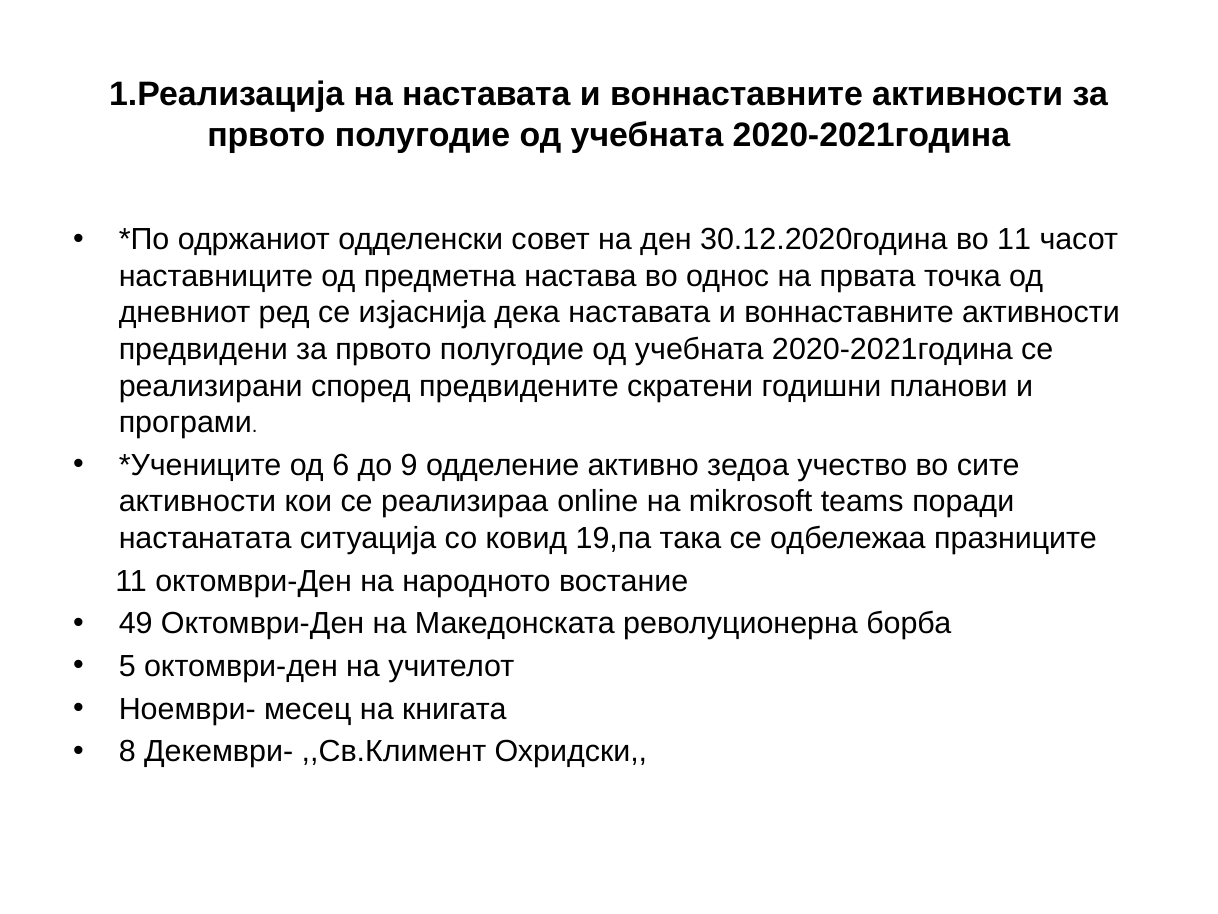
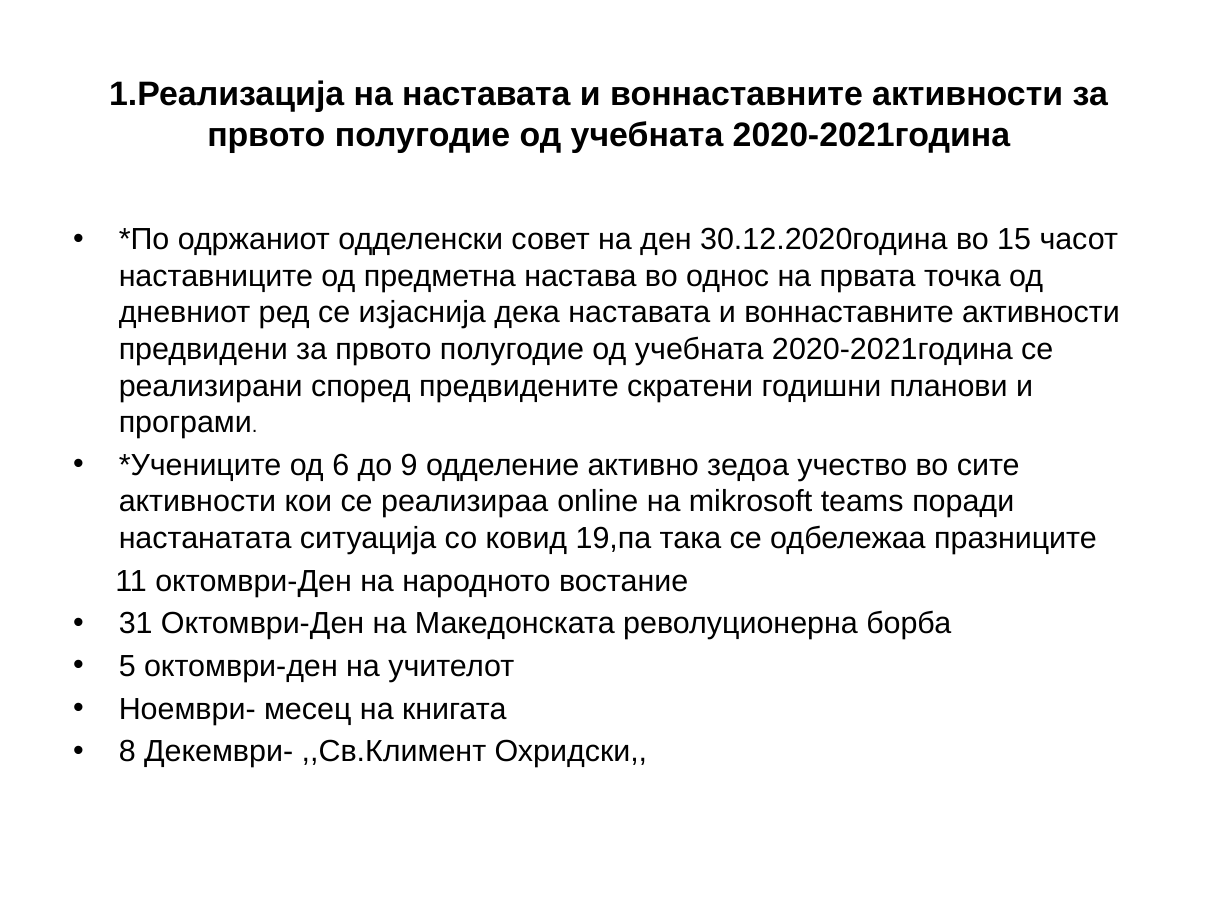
во 11: 11 -> 15 (1014, 240)
49: 49 -> 31 (136, 623)
